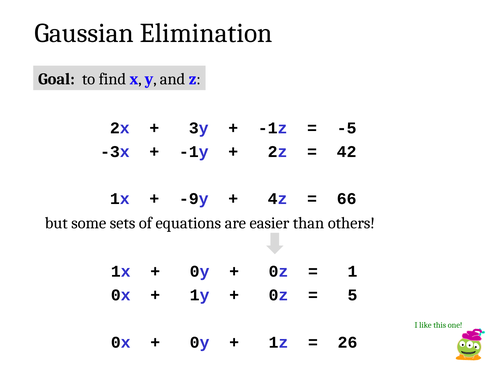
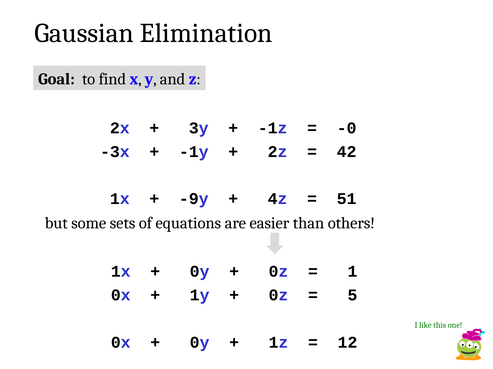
-5: -5 -> -0 (347, 128)
66: 66 -> 51 (347, 199)
26: 26 -> 12 (348, 343)
